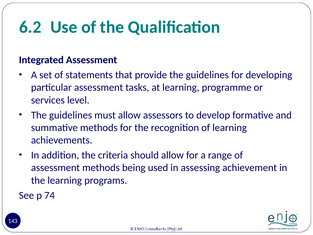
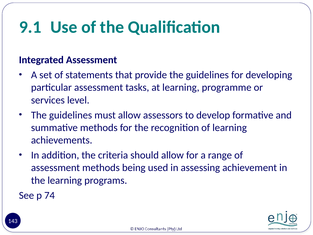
6.2: 6.2 -> 9.1 (30, 27)
